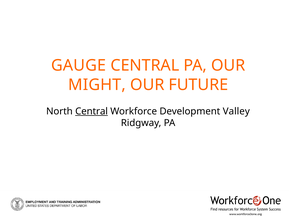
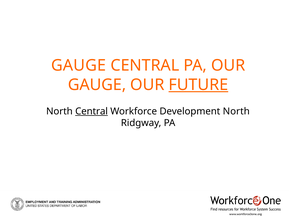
MIGHT: MIGHT -> GAUGE (97, 85)
FUTURE underline: none -> present (198, 85)
Development Valley: Valley -> North (236, 111)
